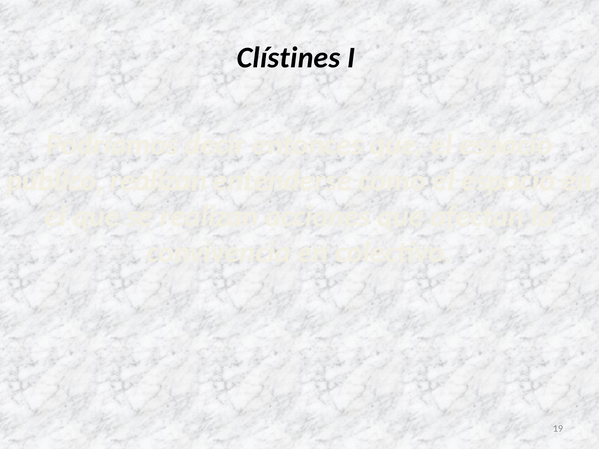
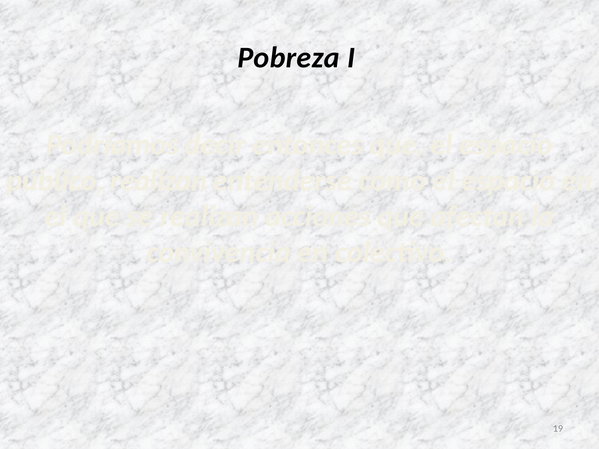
Clístines: Clístines -> Pobreza (289, 58)
